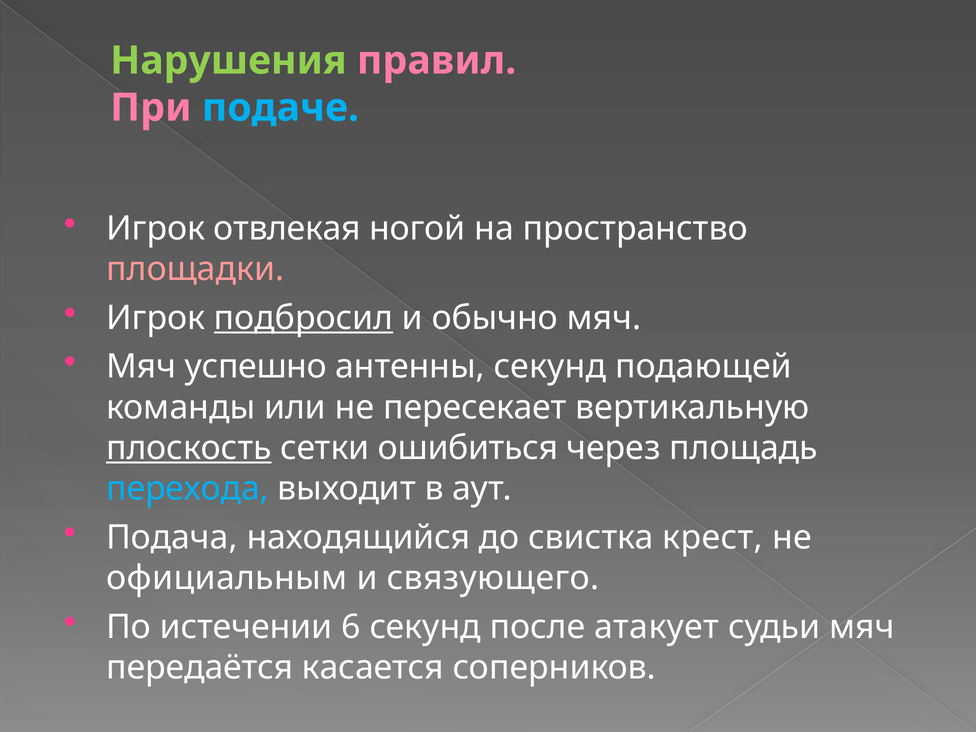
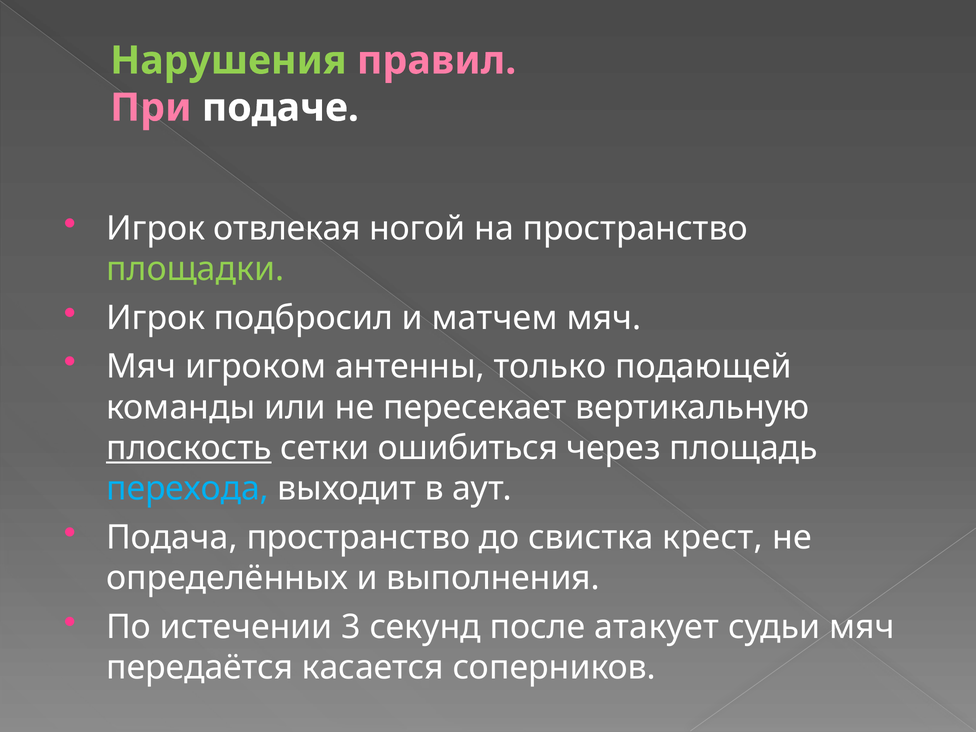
подаче colour: light blue -> white (280, 108)
площадки colour: pink -> light green (195, 269)
подбросил underline: present -> none (304, 318)
обычно: обычно -> матчем (495, 318)
успешно: успешно -> игроком (256, 367)
антенны секунд: секунд -> только (550, 367)
Подача находящийся: находящийся -> пространство (358, 537)
официальным: официальным -> определённых (227, 578)
связующего: связующего -> выполнения (493, 578)
6: 6 -> 3 (351, 627)
